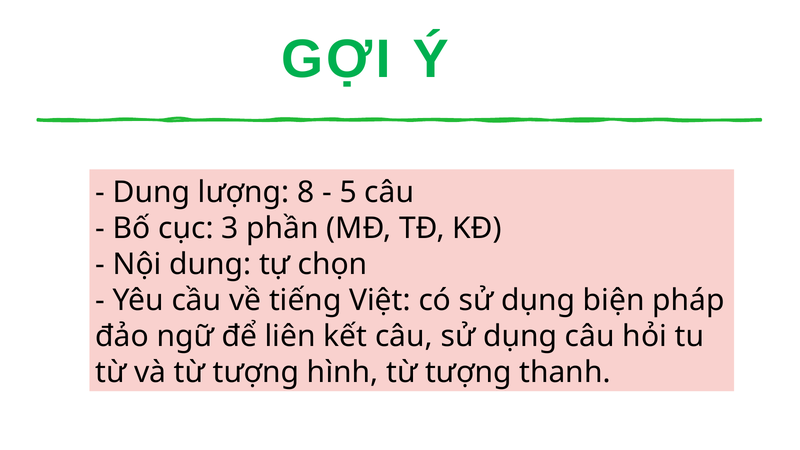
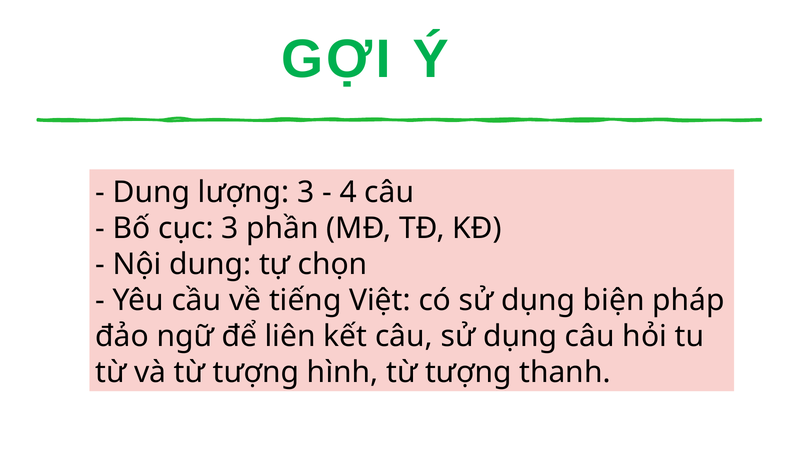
lượng 8: 8 -> 3 (306, 192)
5: 5 -> 4 (348, 192)
